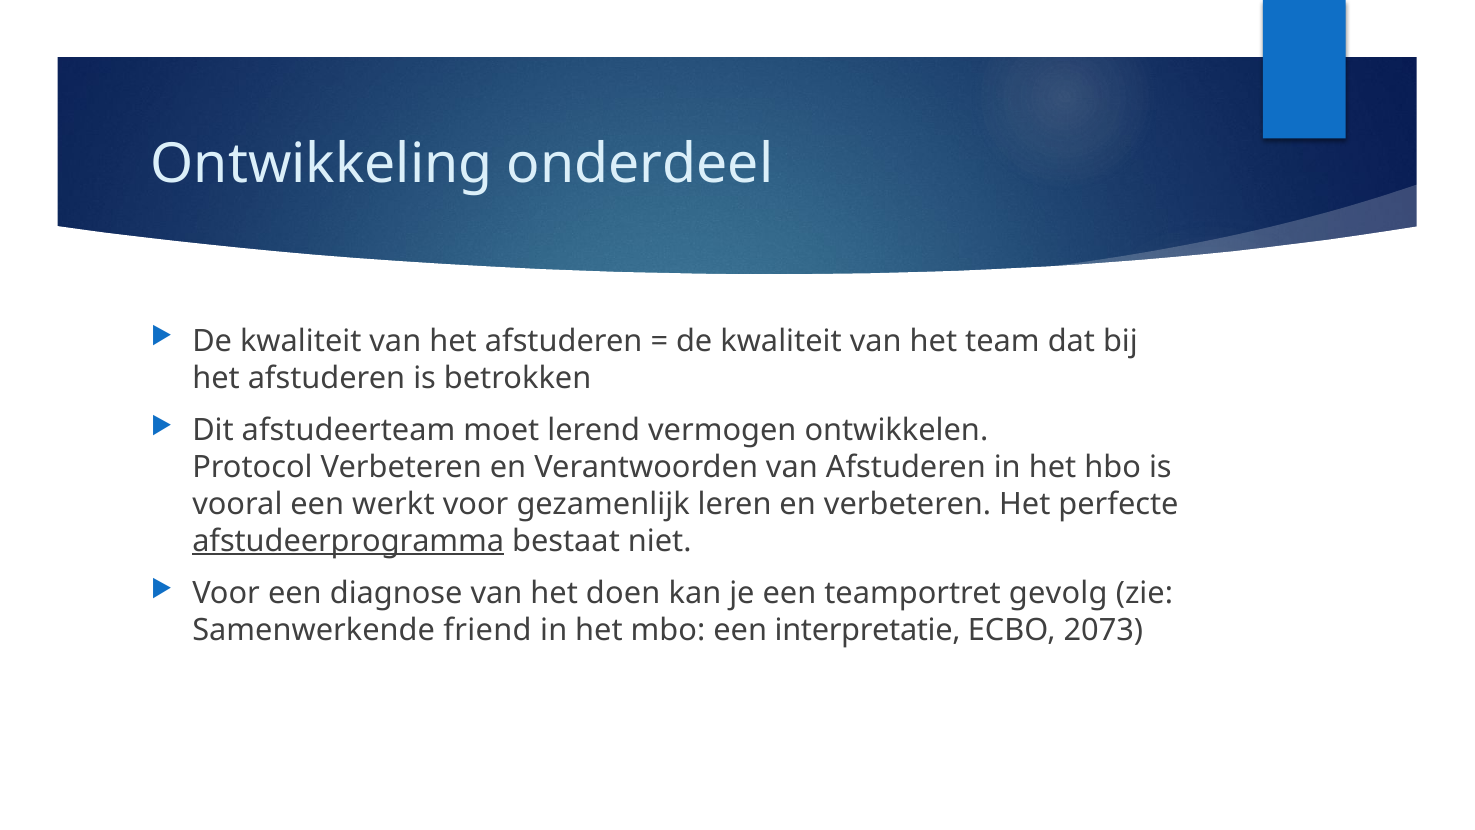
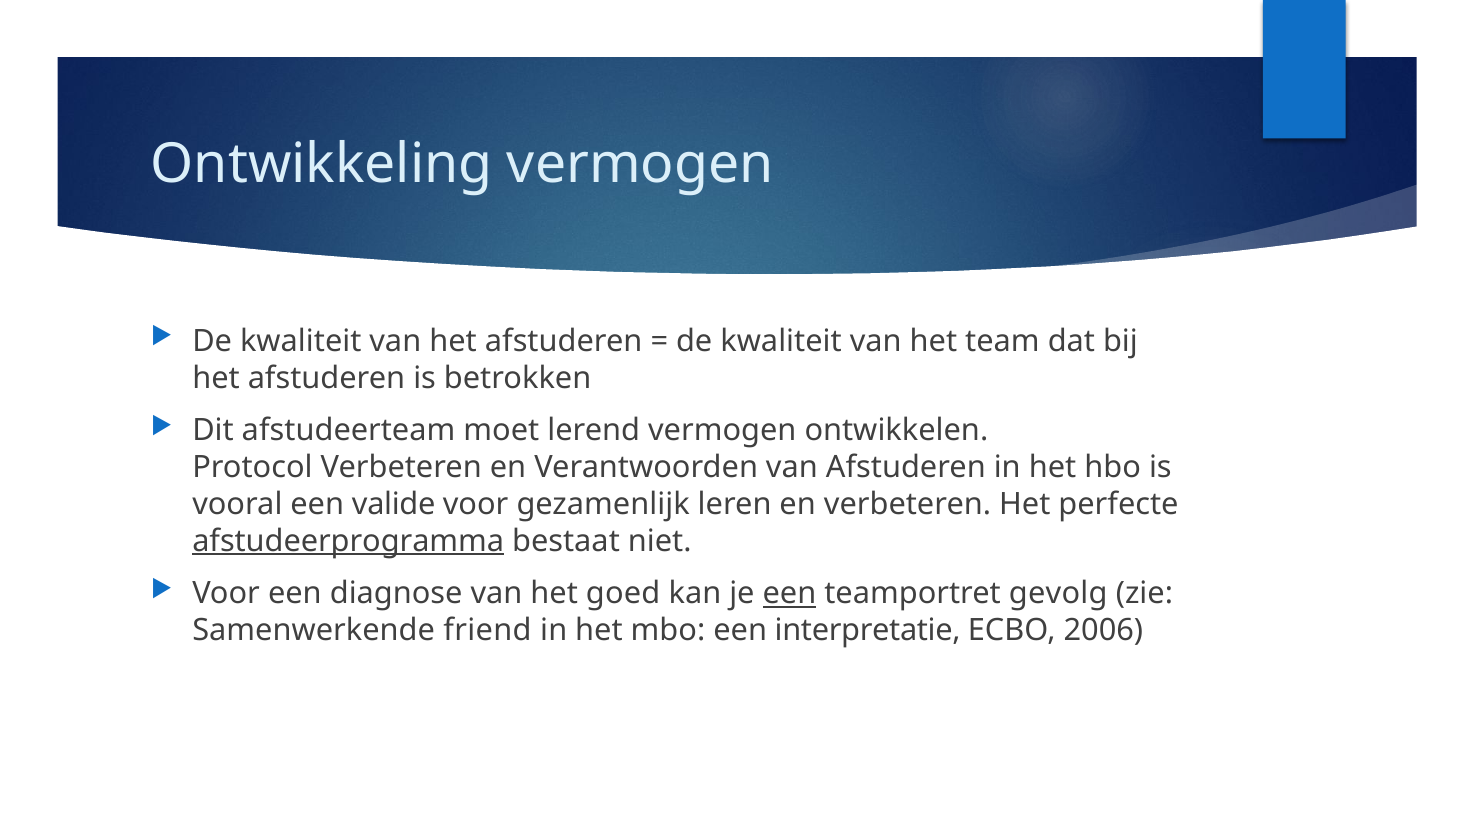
Ontwikkeling onderdeel: onderdeel -> vermogen (640, 164)
werkt: werkt -> valide (394, 504)
doen: doen -> goed (623, 593)
een underline: none -> present (789, 593)
2073: 2073 -> 2006 (1103, 630)
